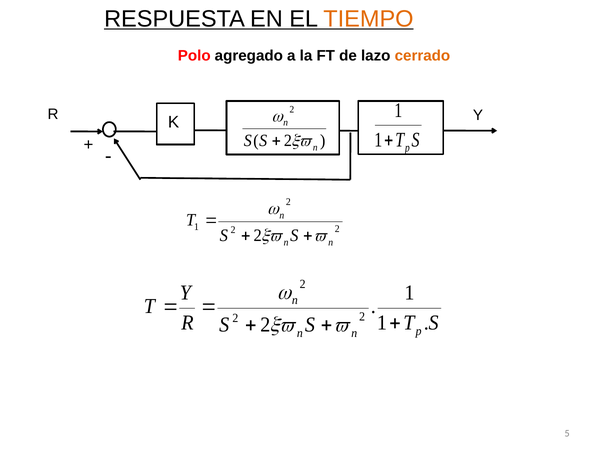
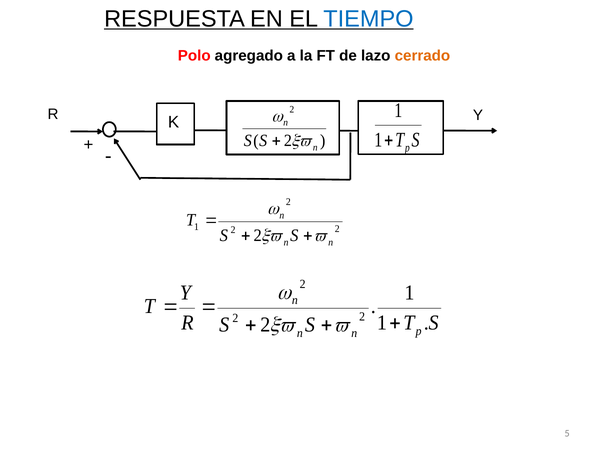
TIEMPO colour: orange -> blue (368, 19)
